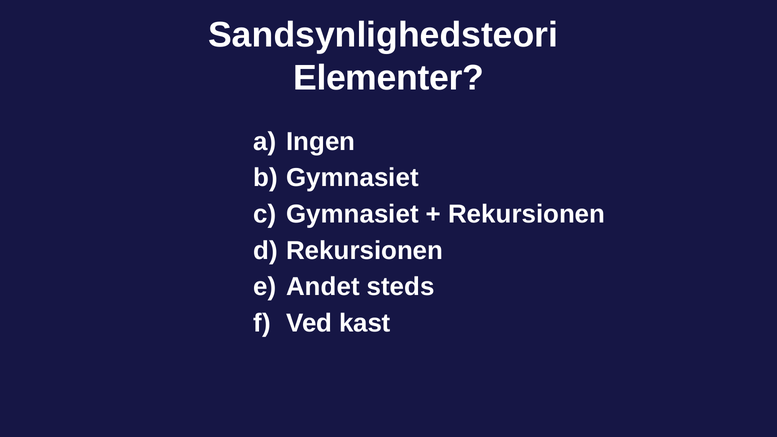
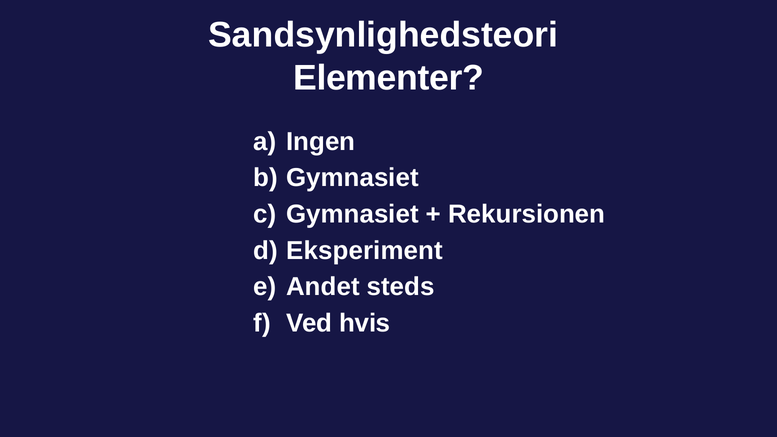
Rekursionen: Rekursionen -> Eksperiment (365, 250)
kast: kast -> hvis (365, 323)
